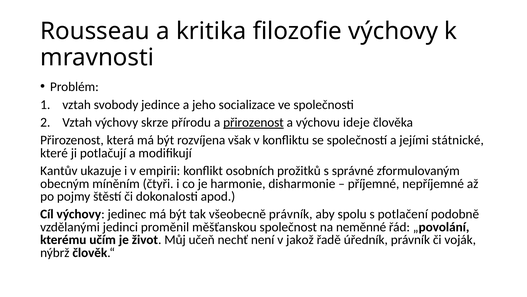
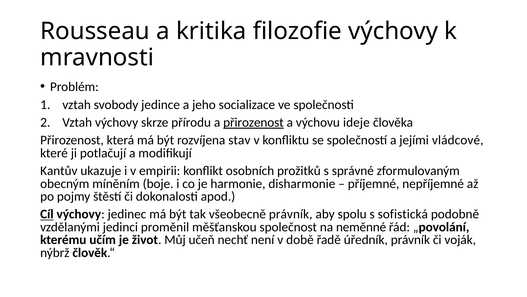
však: však -> stav (239, 140)
státnické: státnické -> vládcové (458, 140)
čtyři: čtyři -> boje (158, 183)
Cíl underline: none -> present (47, 214)
potlačení: potlačení -> sofistická (403, 214)
jakož: jakož -> době (300, 240)
